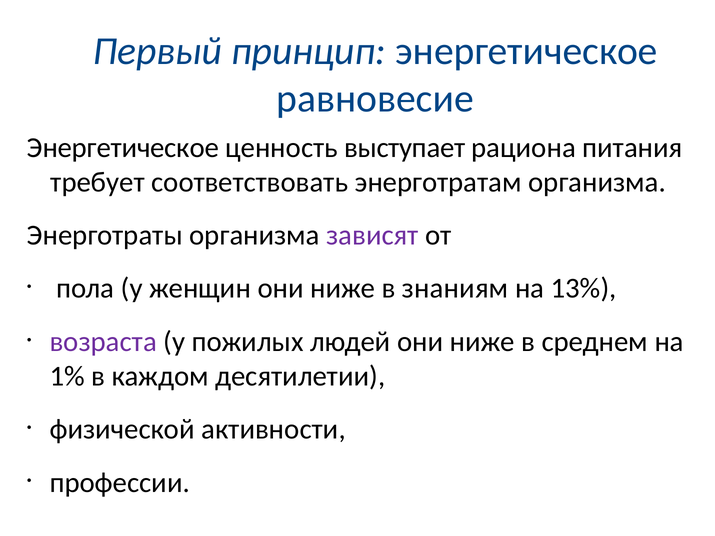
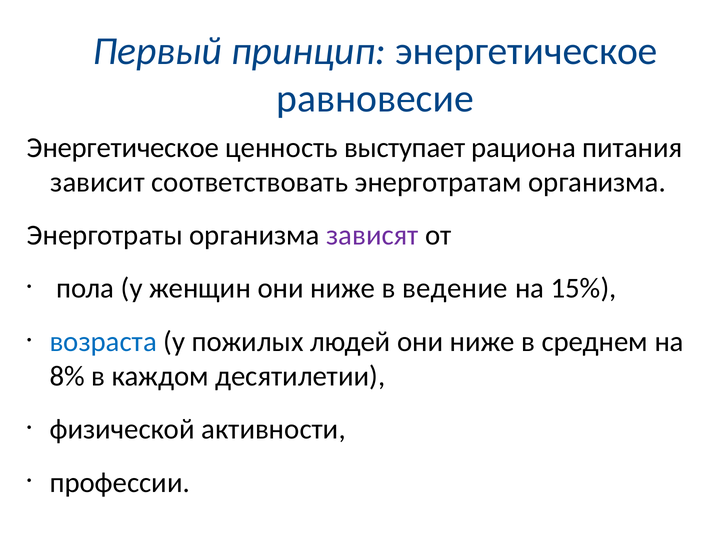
требует: требует -> зависит (98, 182)
знаниям: знаниям -> ведение (455, 289)
13%: 13% -> 15% (584, 289)
возраста colour: purple -> blue (103, 342)
1%: 1% -> 8% (67, 376)
